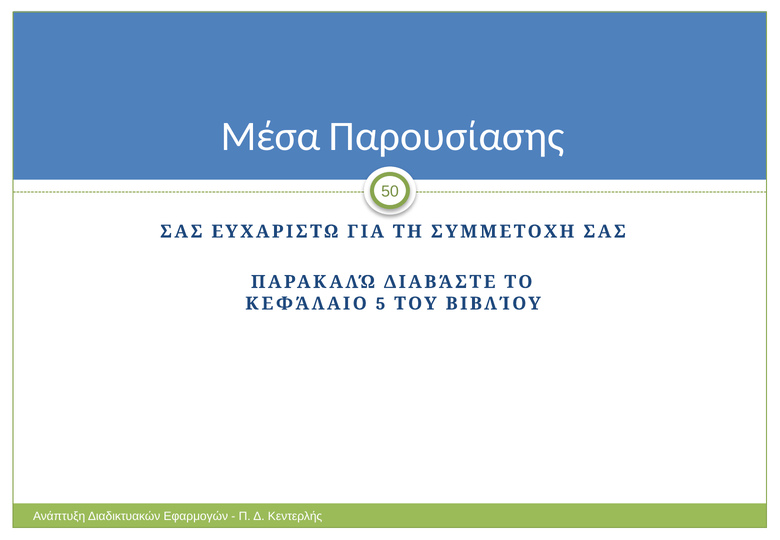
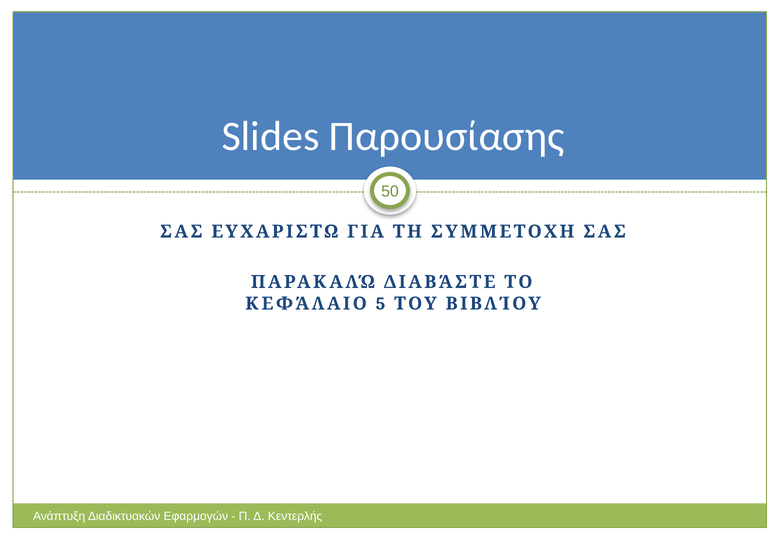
Μέσα: Μέσα -> Slides (270, 136)
